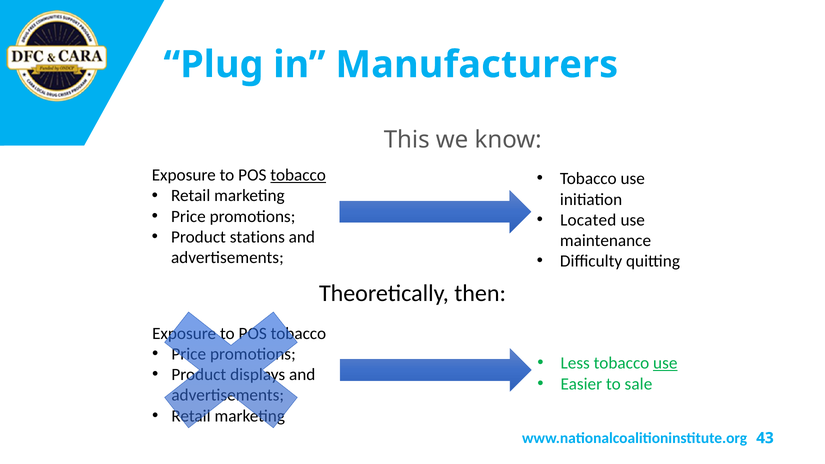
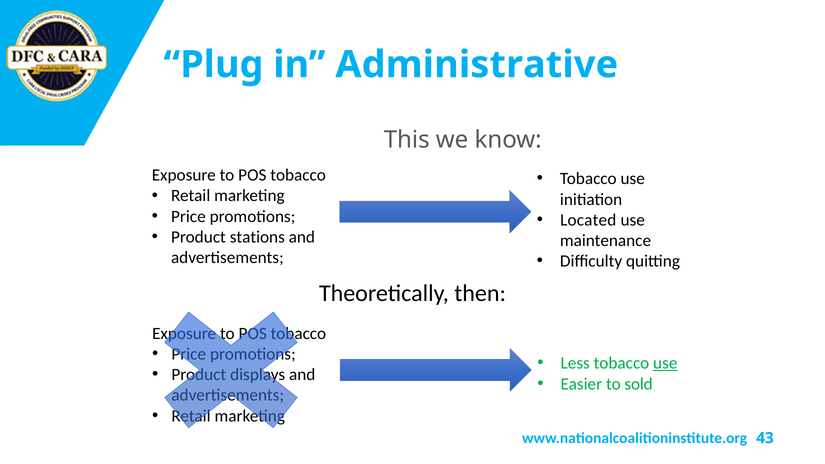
Manufacturers: Manufacturers -> Administrative (477, 65)
tobacco underline: present -> none (298, 175)
sale: sale -> sold (639, 384)
